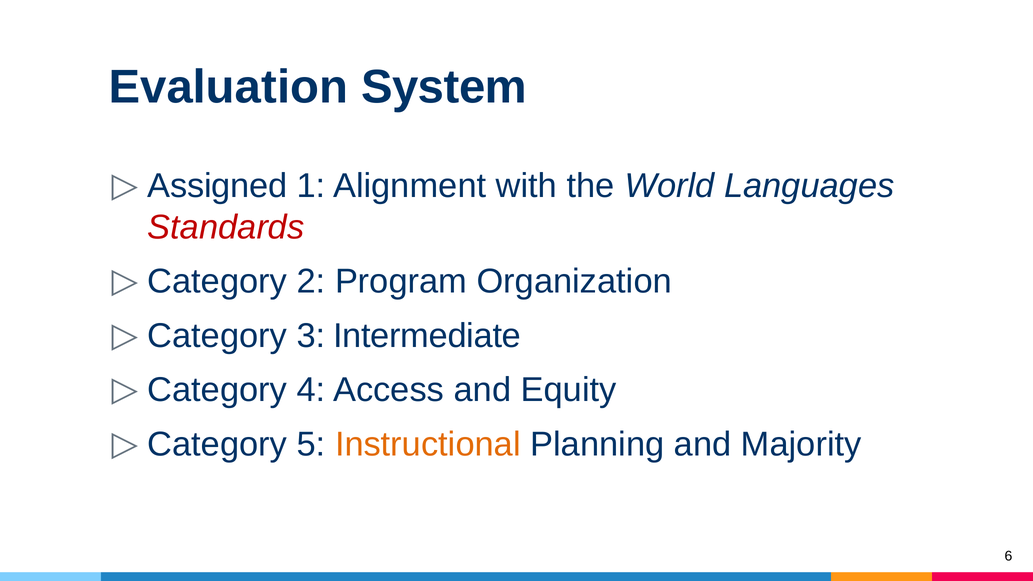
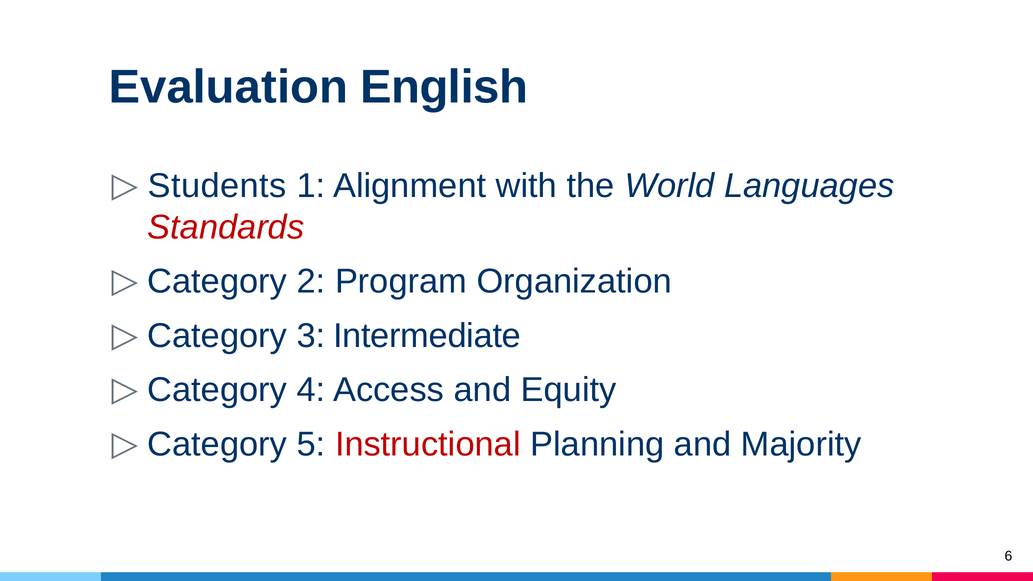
System: System -> English (444, 87)
Assigned: Assigned -> Students (217, 186)
Instructional colour: orange -> red (428, 444)
